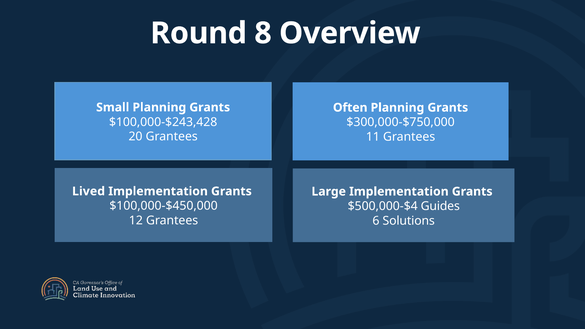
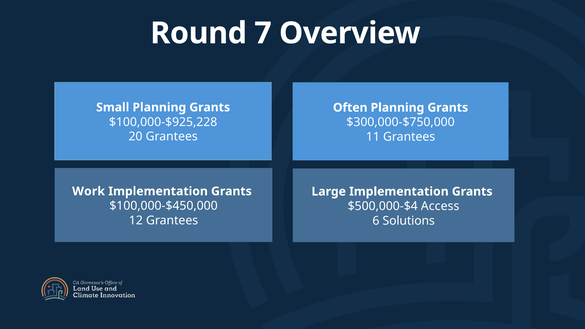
8: 8 -> 7 (263, 33)
$100,000-$243,428: $100,000-$243,428 -> $100,000-$925,228 (163, 122)
Lived: Lived -> Work (89, 191)
Guides: Guides -> Access (440, 206)
